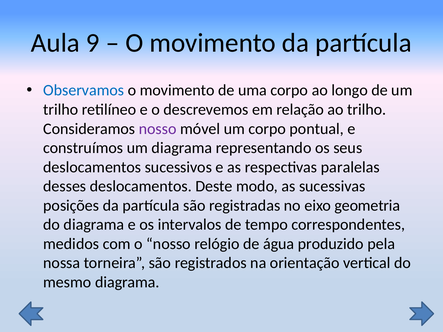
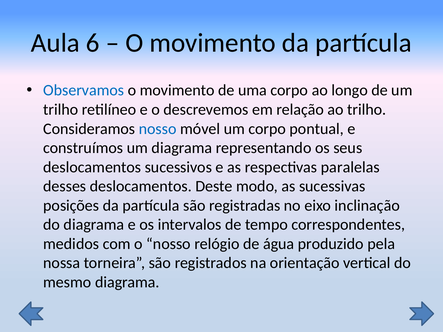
9: 9 -> 6 (93, 43)
nosso colour: purple -> blue (158, 129)
geometria: geometria -> inclinação (367, 206)
